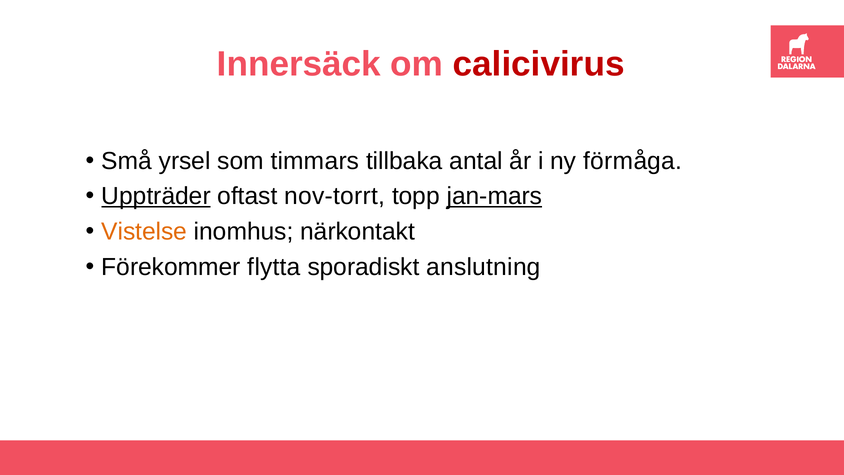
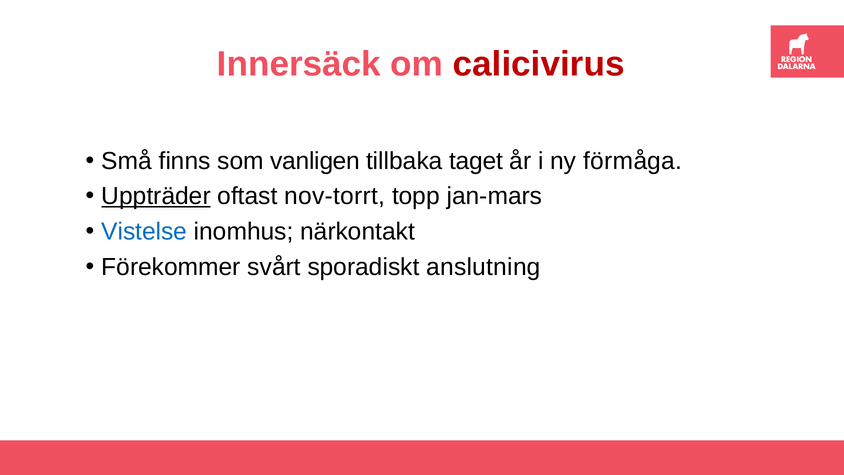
yrsel: yrsel -> finns (185, 161)
timmars: timmars -> vanligen (315, 161)
antal: antal -> taget (476, 161)
jan-mars underline: present -> none (494, 196)
Vistelse colour: orange -> blue (144, 232)
flytta: flytta -> svårt (274, 267)
